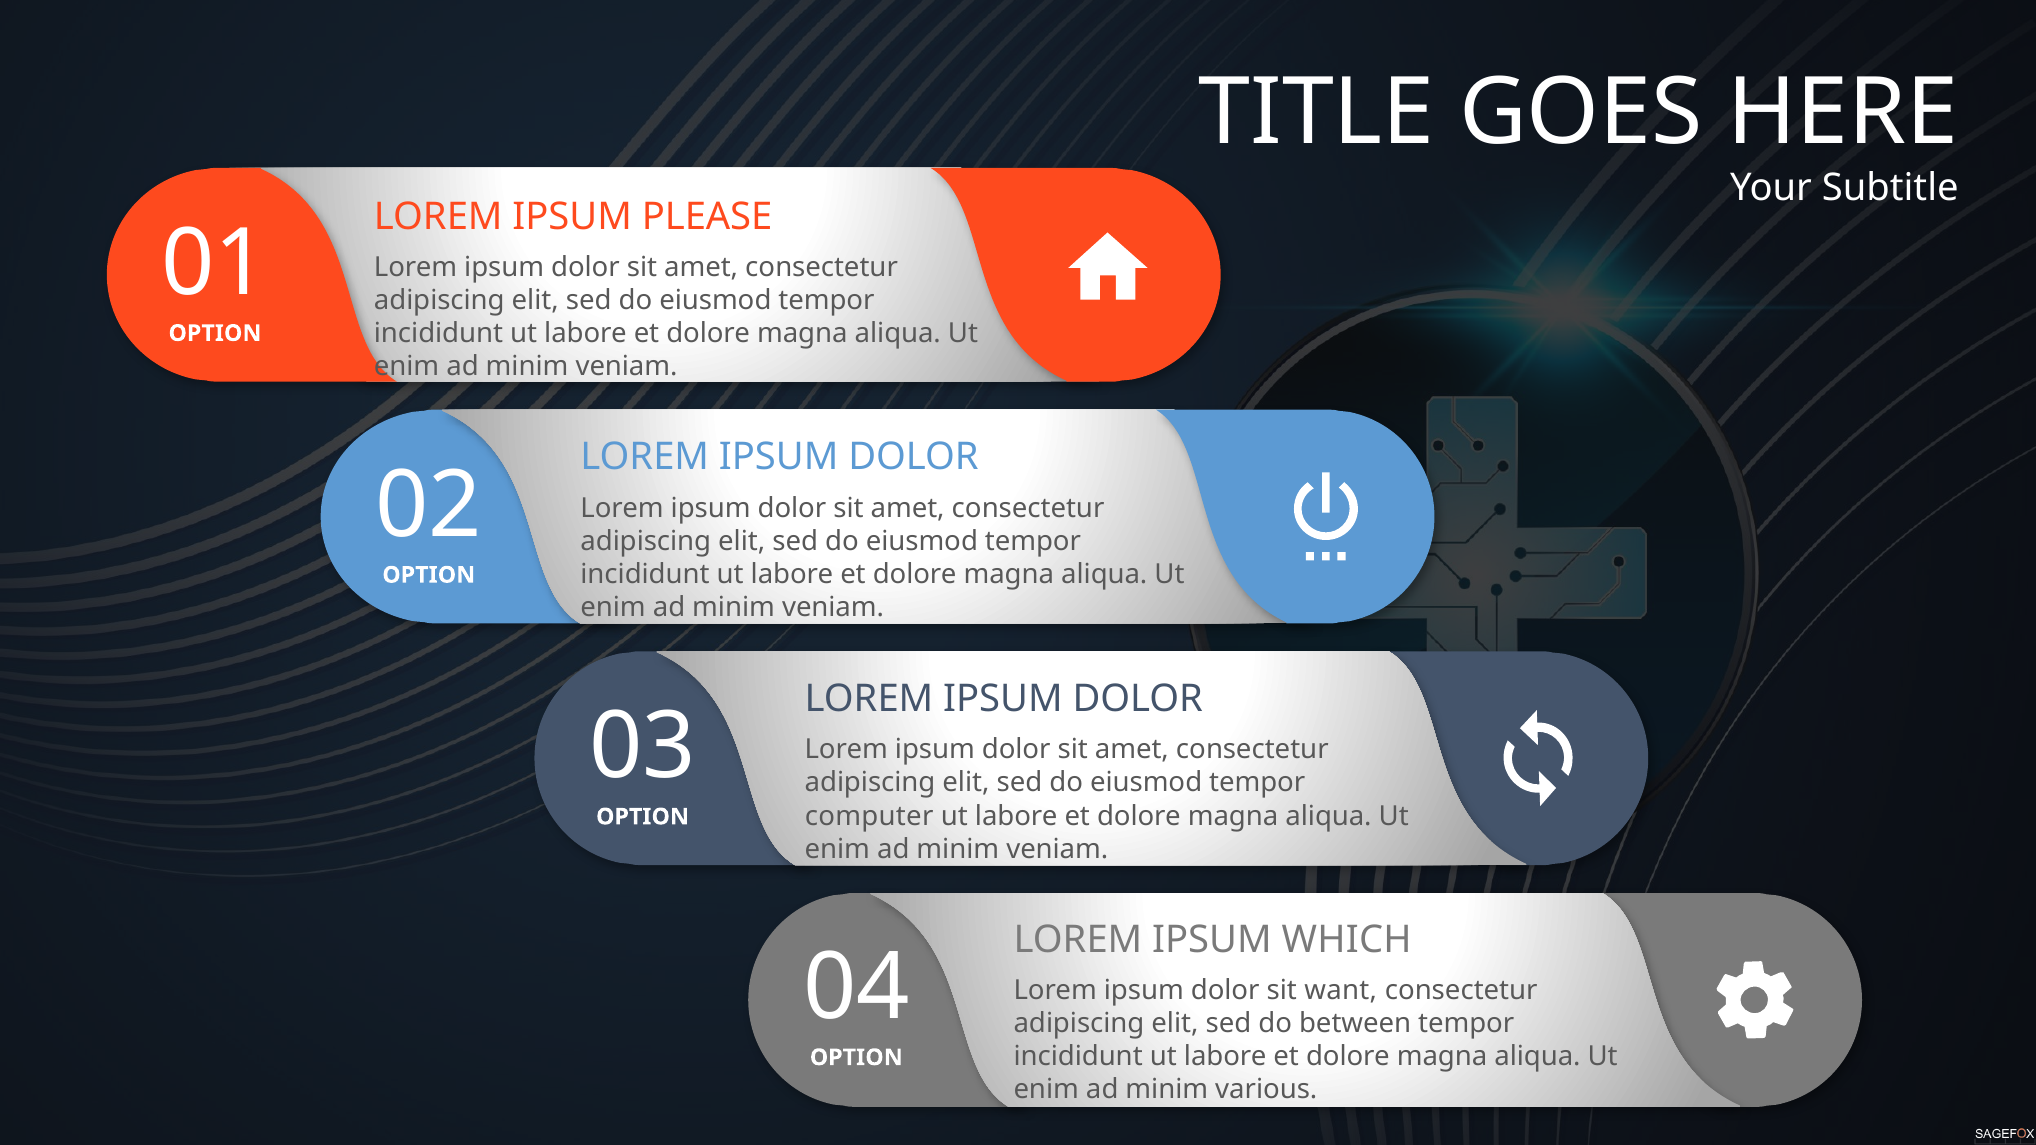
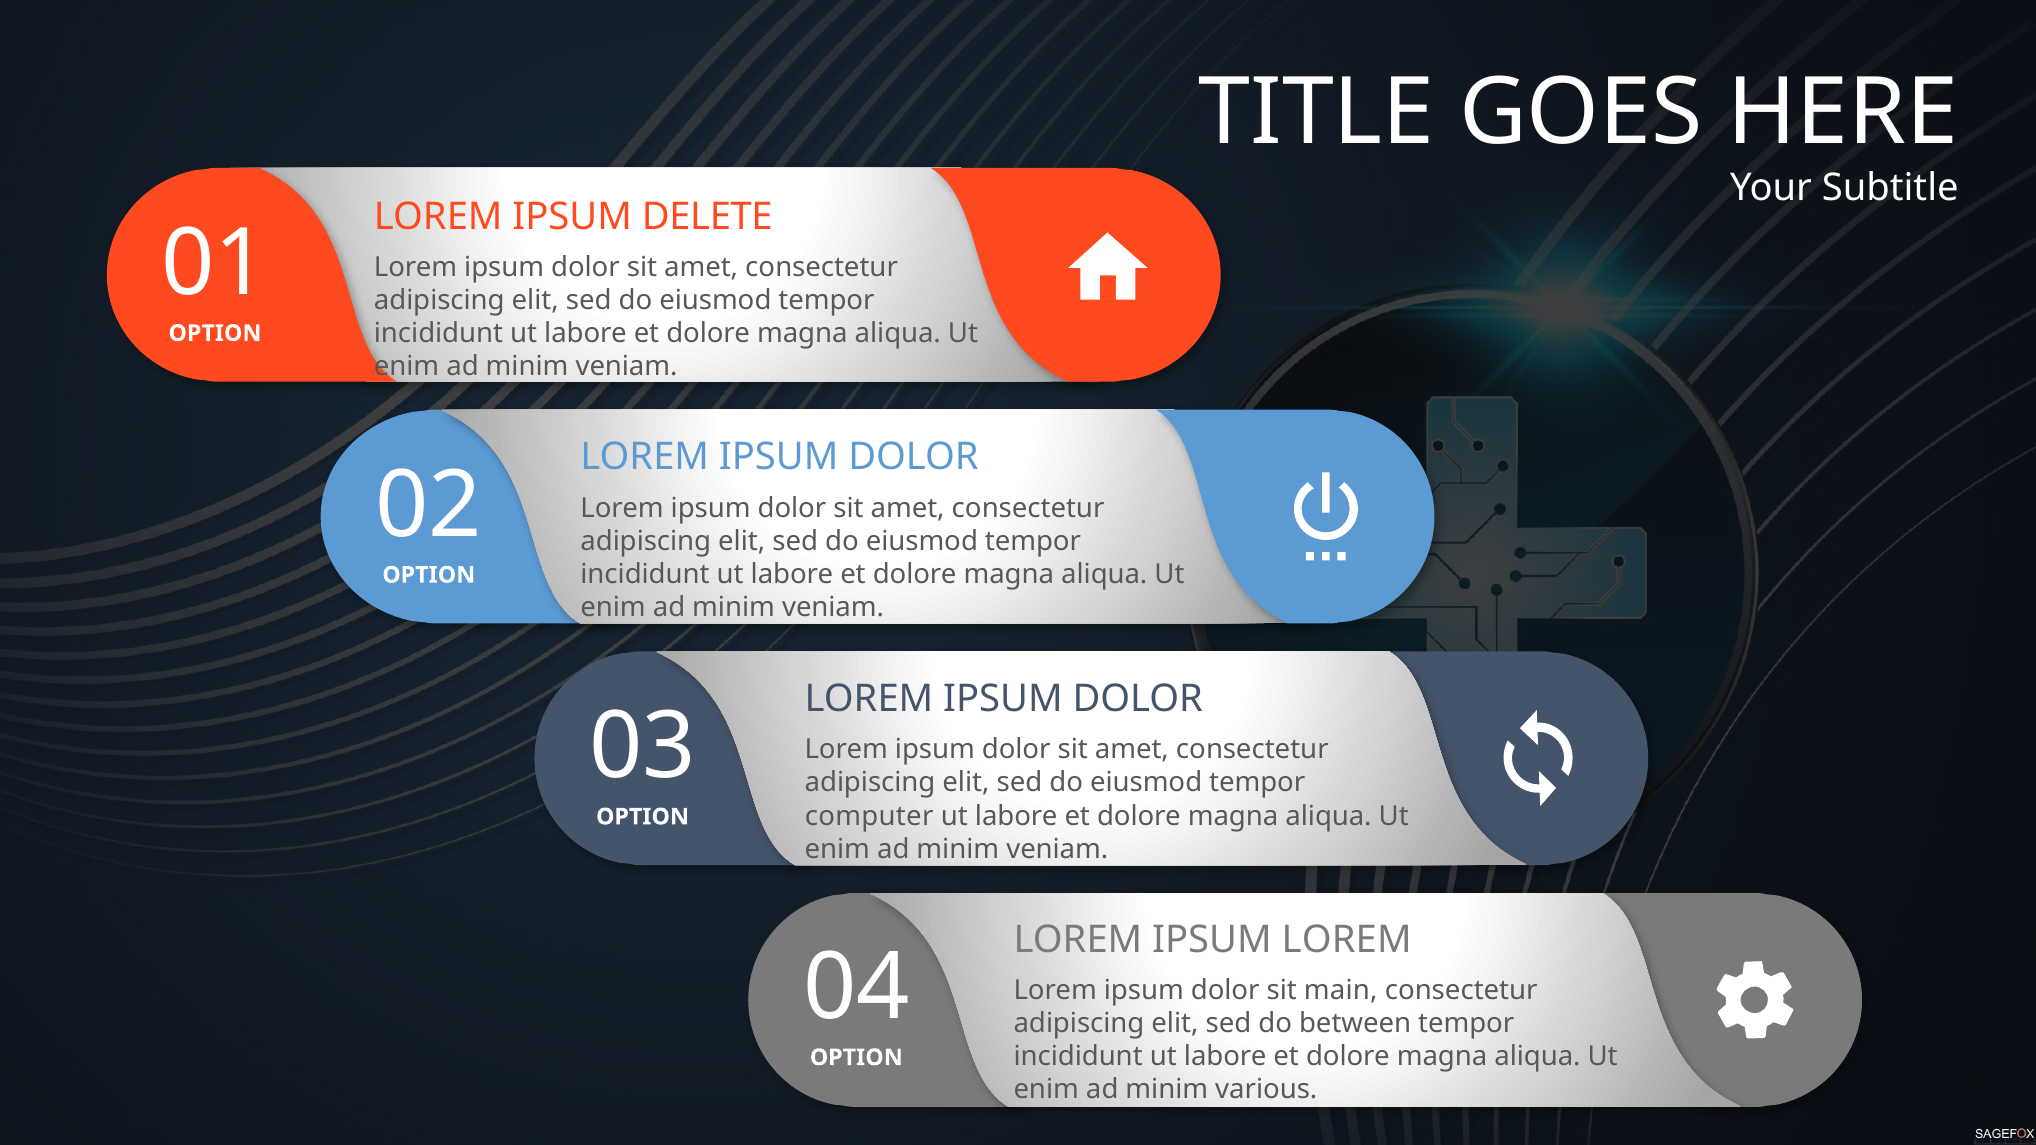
PLEASE: PLEASE -> DELETE (707, 217)
IPSUM WHICH: WHICH -> LOREM (1347, 940)
want: want -> main (1341, 991)
